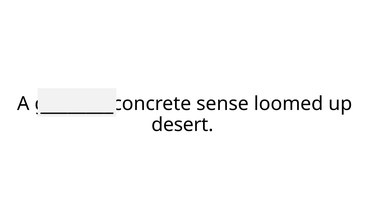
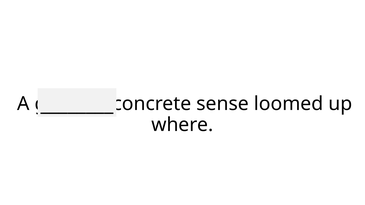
desert: desert -> where (182, 125)
